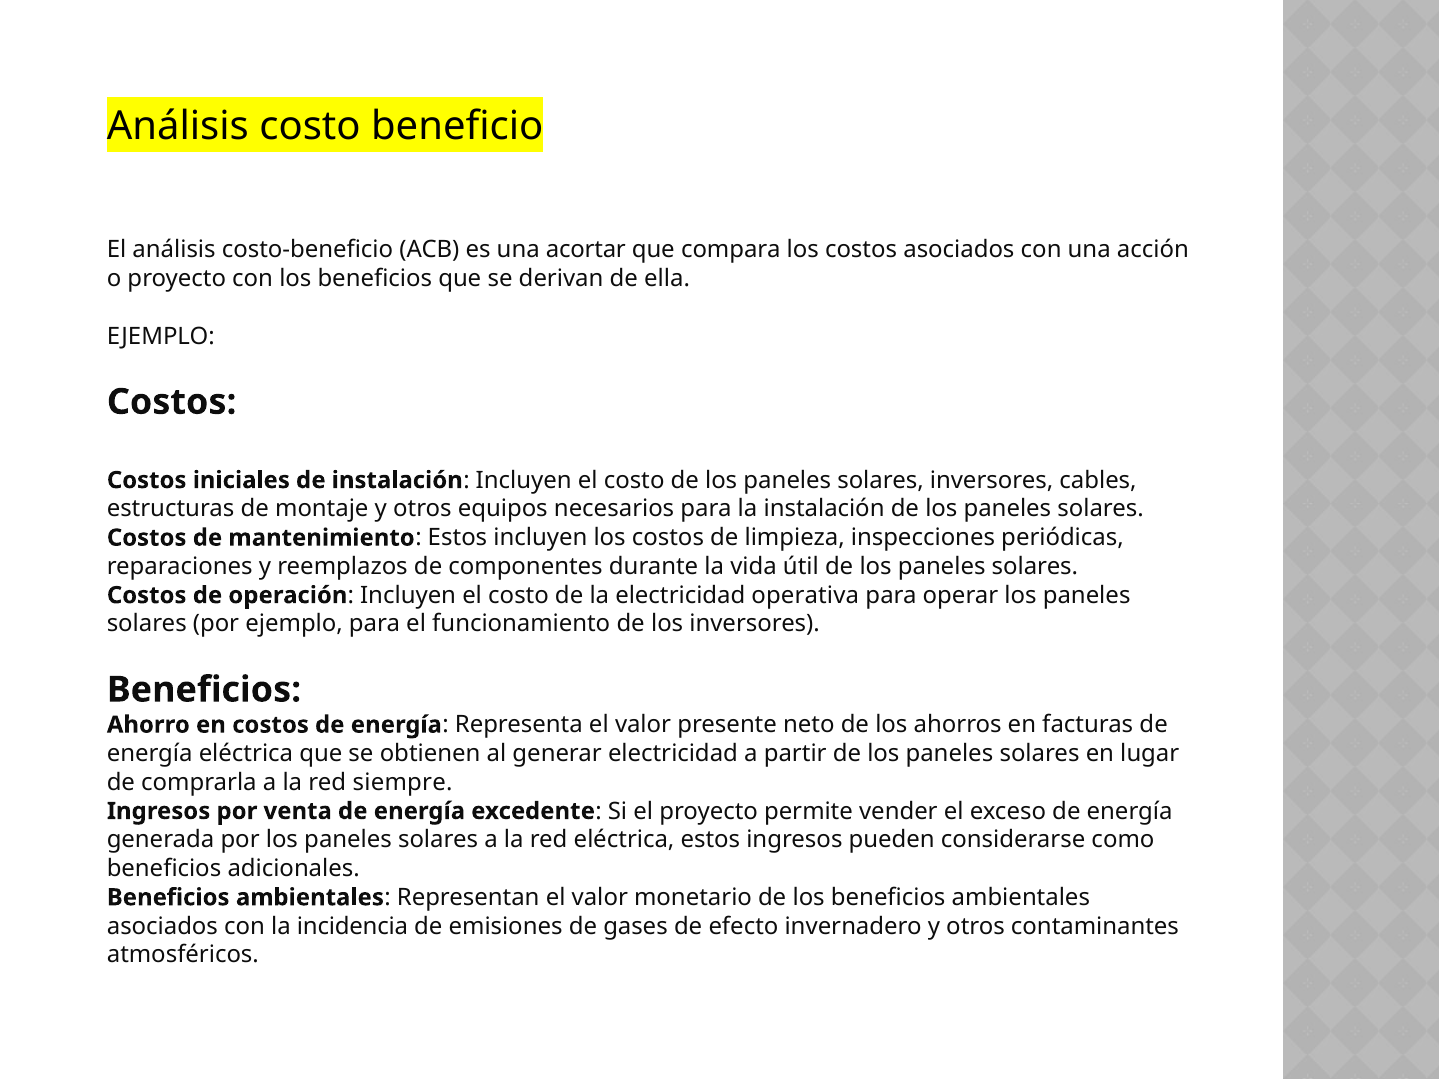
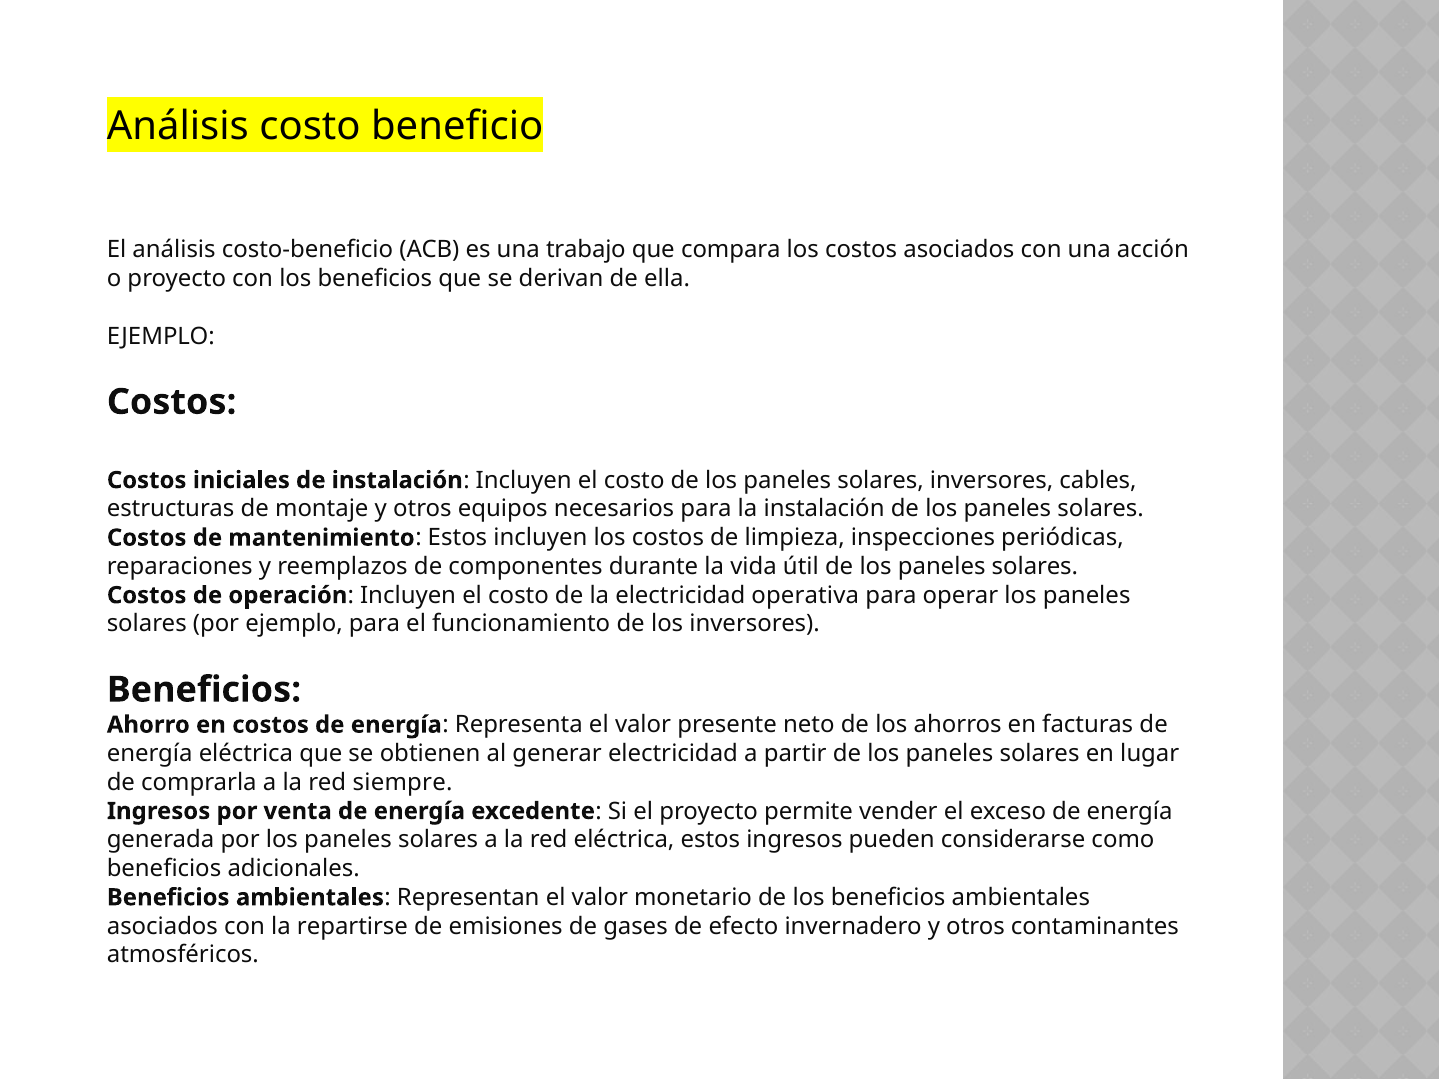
acortar: acortar -> trabajo (586, 250)
incidencia: incidencia -> repartirse (352, 926)
